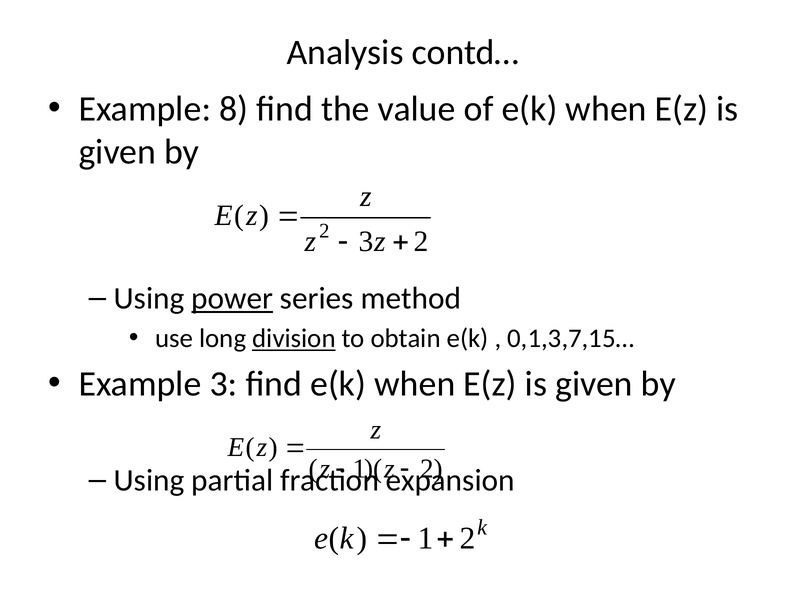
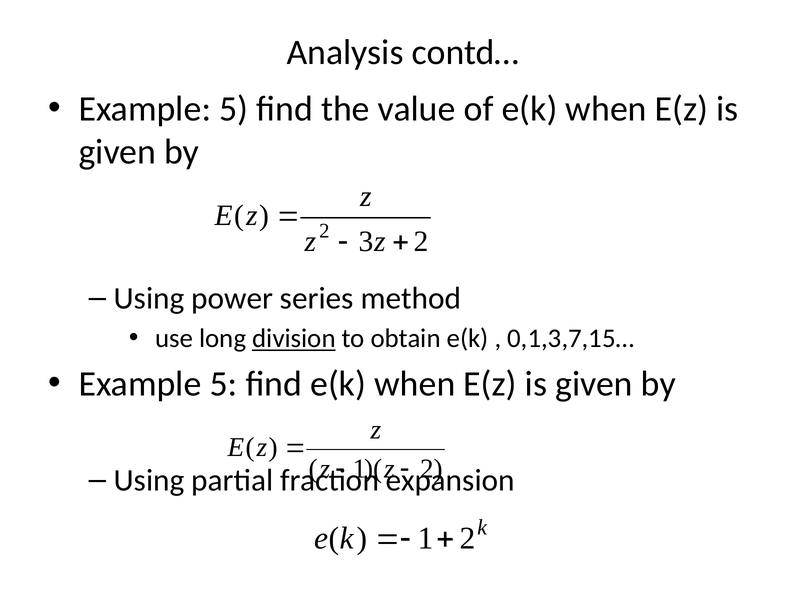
8: 8 -> 5 (234, 109)
power underline: present -> none (232, 298)
3: 3 -> 5 (224, 384)
